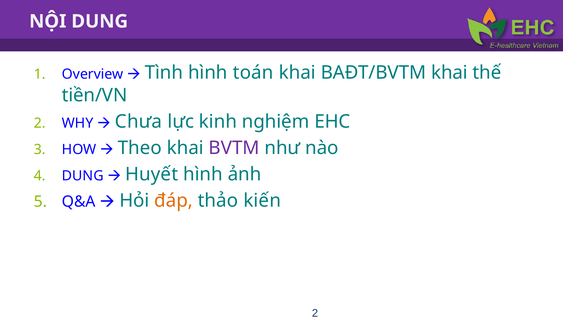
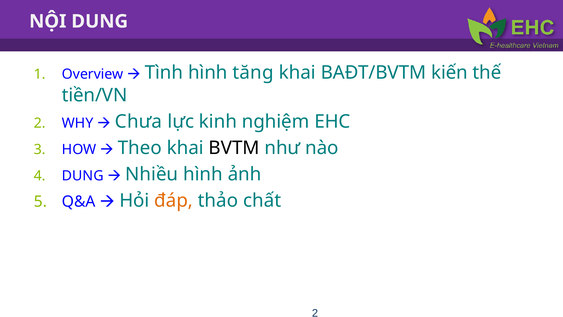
toán: toán -> tăng (253, 73)
BAĐT/BVTM khai: khai -> kiến (450, 73)
BVTM colour: purple -> black (234, 148)
Huyết: Huyết -> Nhiều (152, 174)
kiến: kiến -> chất (262, 200)
